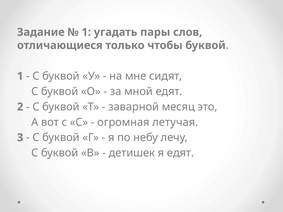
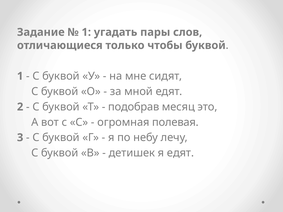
заварной: заварной -> подобрав (134, 107)
летучая: летучая -> полевая (175, 122)
